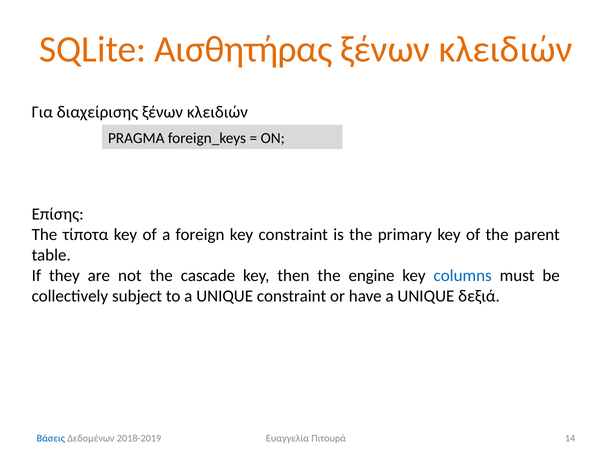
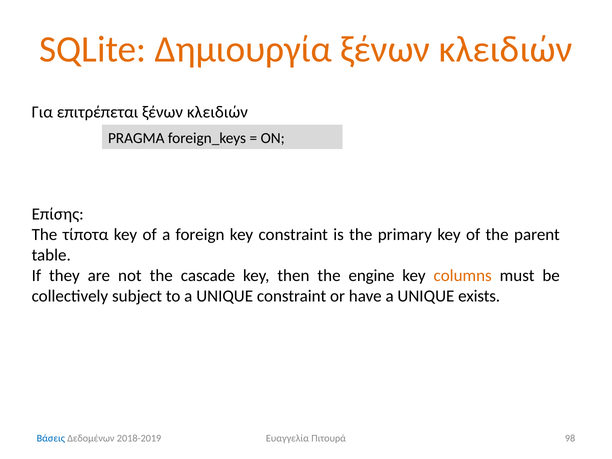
Αισθητήρας: Αισθητήρας -> Δημιουργία (243, 50)
διαχείρισης: διαχείρισης -> επιτρέπεται (98, 112)
columns colour: blue -> orange (463, 276)
δεξιά: δεξιά -> exists (479, 296)
14: 14 -> 98 (570, 438)
